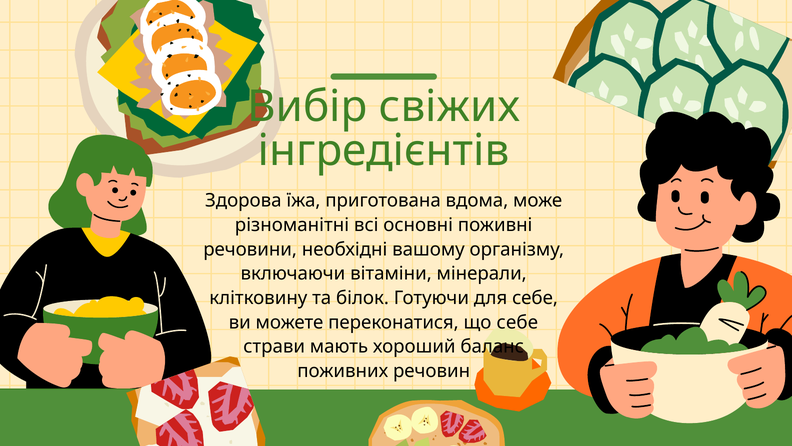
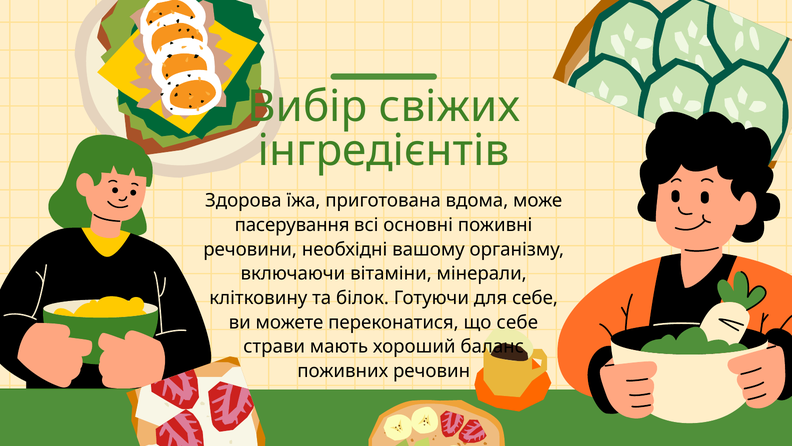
різноманітні: різноманітні -> пасерування (292, 225)
